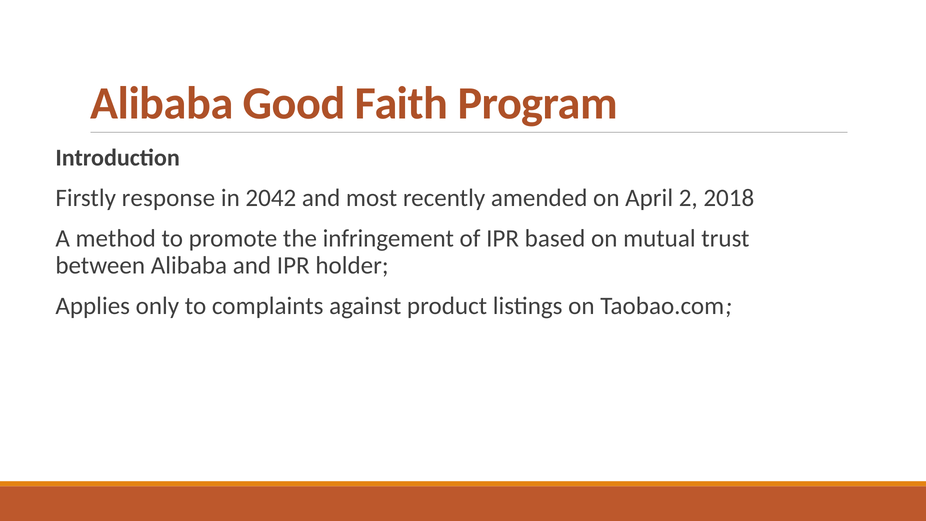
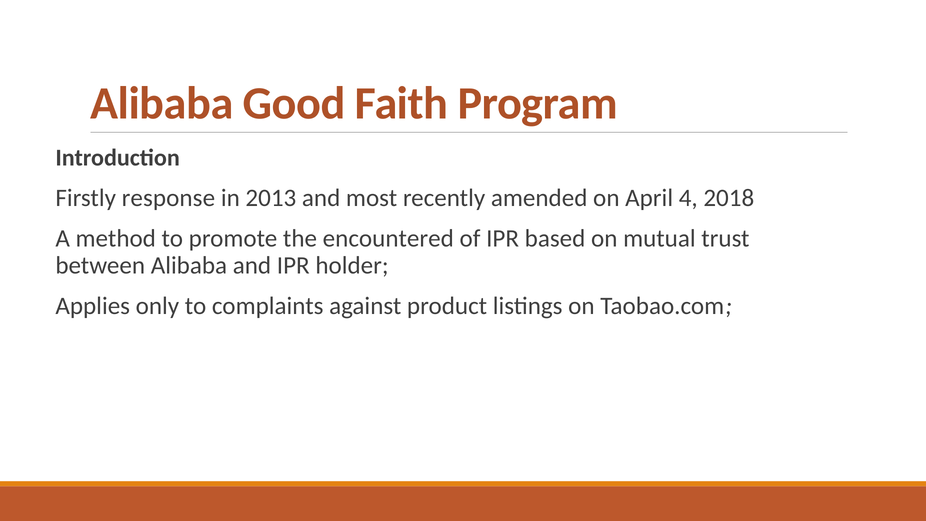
2042: 2042 -> 2013 (271, 198)
2: 2 -> 4 (688, 198)
infringement: infringement -> encountered (388, 238)
